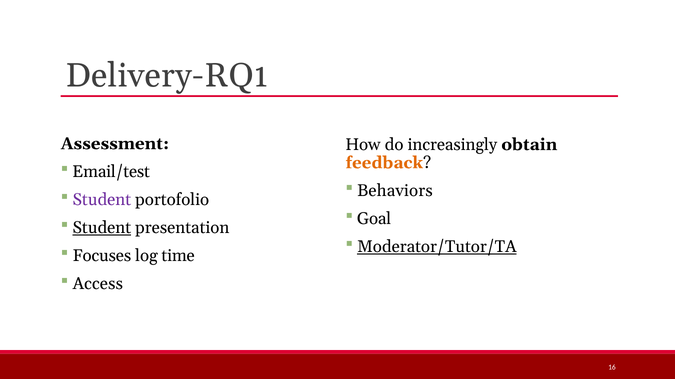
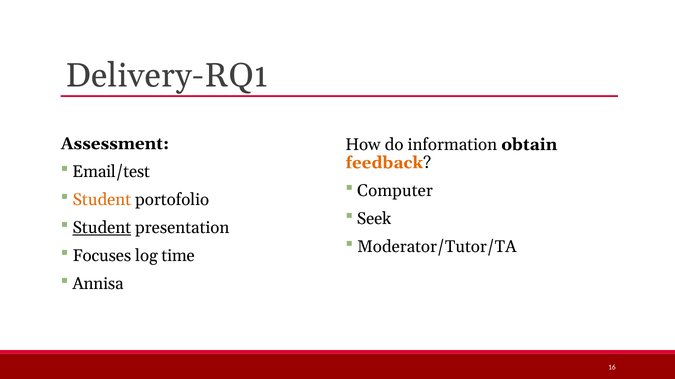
increasingly: increasingly -> information (452, 145)
Behaviors: Behaviors -> Computer (395, 191)
Student colour: purple -> orange (102, 200)
Goal: Goal -> Seek (374, 219)
Moderator/Tutor/TA underline: present -> none (437, 247)
Access: Access -> Annisa (98, 284)
